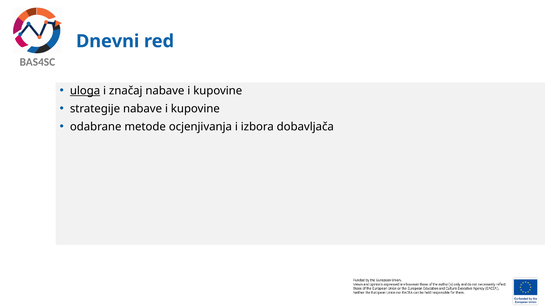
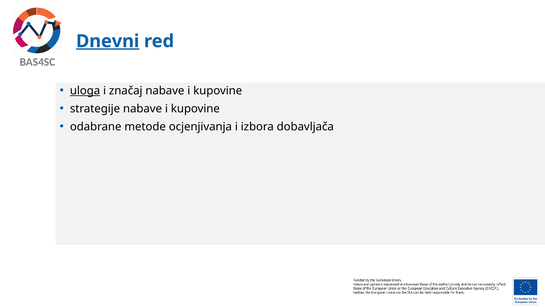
Dnevni underline: none -> present (108, 41)
